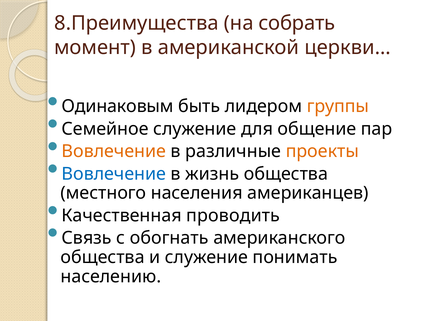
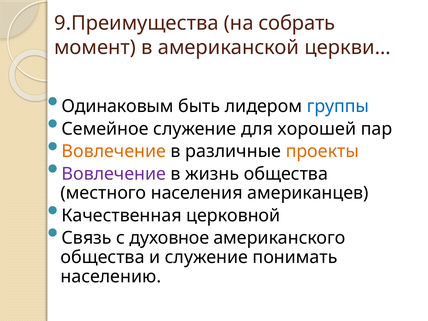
8.Преимущества: 8.Преимущества -> 9.Преимущества (136, 23)
группы colour: orange -> blue (338, 106)
общение: общение -> хорошей (317, 129)
Вовлечение colour: blue -> purple (114, 174)
проводить: проводить -> церковной (233, 216)
обогнать: обогнать -> духовное (169, 238)
